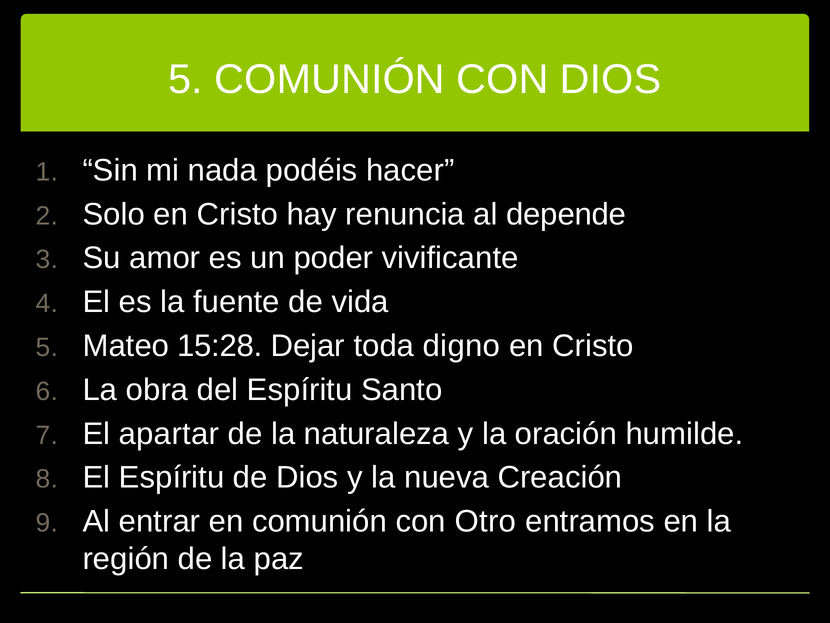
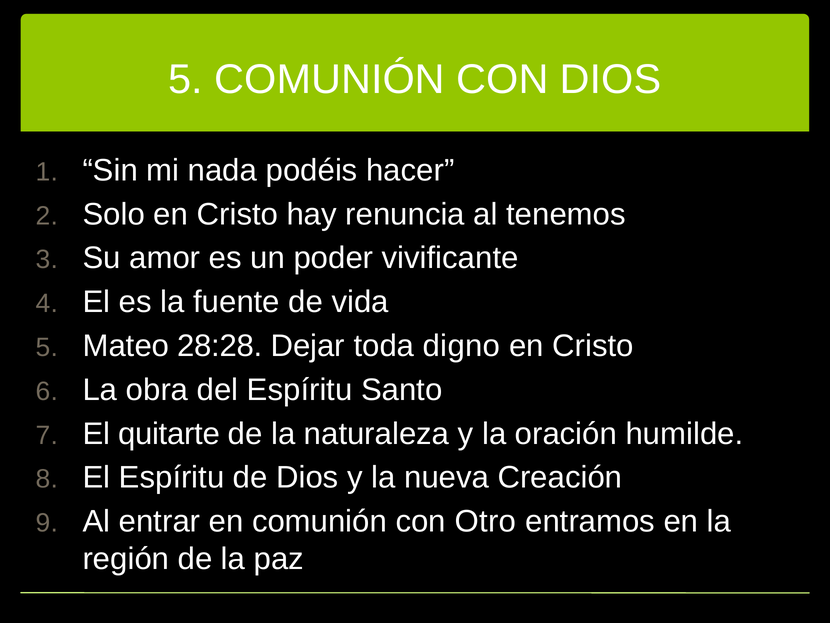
depende: depende -> tenemos (566, 214)
15:28: 15:28 -> 28:28 (220, 346)
apartar: apartar -> quitarte (169, 433)
